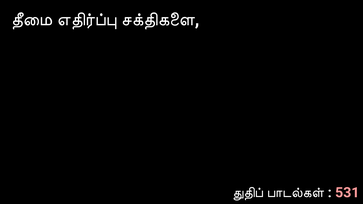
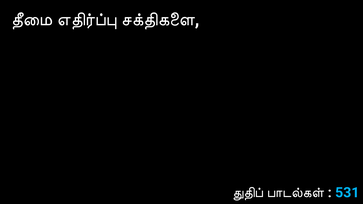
531 colour: pink -> light blue (347, 193)
